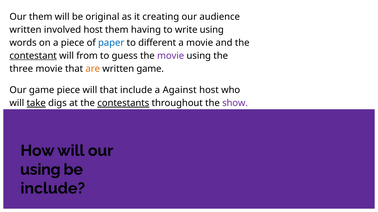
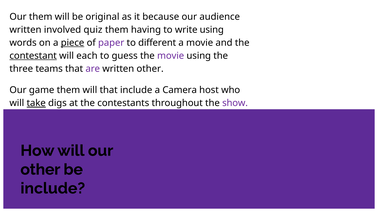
creating: creating -> because (161, 17)
involved host: host -> quiz (93, 30)
piece underline: none -> present (73, 43)
paper colour: blue -> purple (111, 43)
from: from -> each (87, 56)
three movie: movie -> teams (49, 69)
are colour: orange -> purple (93, 69)
written game: game -> other (150, 69)
game piece: piece -> them (68, 90)
Against: Against -> Camera (180, 90)
contestants underline: present -> none (123, 103)
using: using -> other (40, 170)
